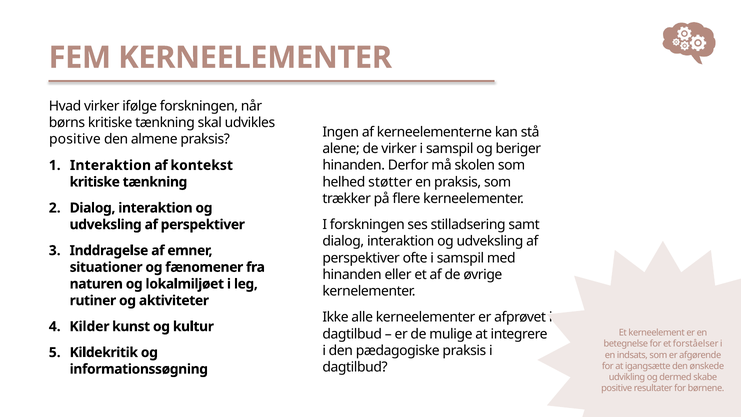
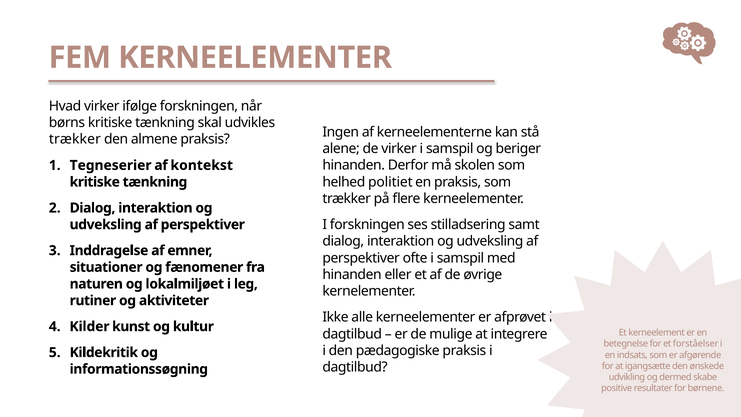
positive: positive -> trækker (75, 139)
Interaktion: Interaktion -> Tegneserier (111, 165)
støtter: støtter -> politiet (390, 182)
